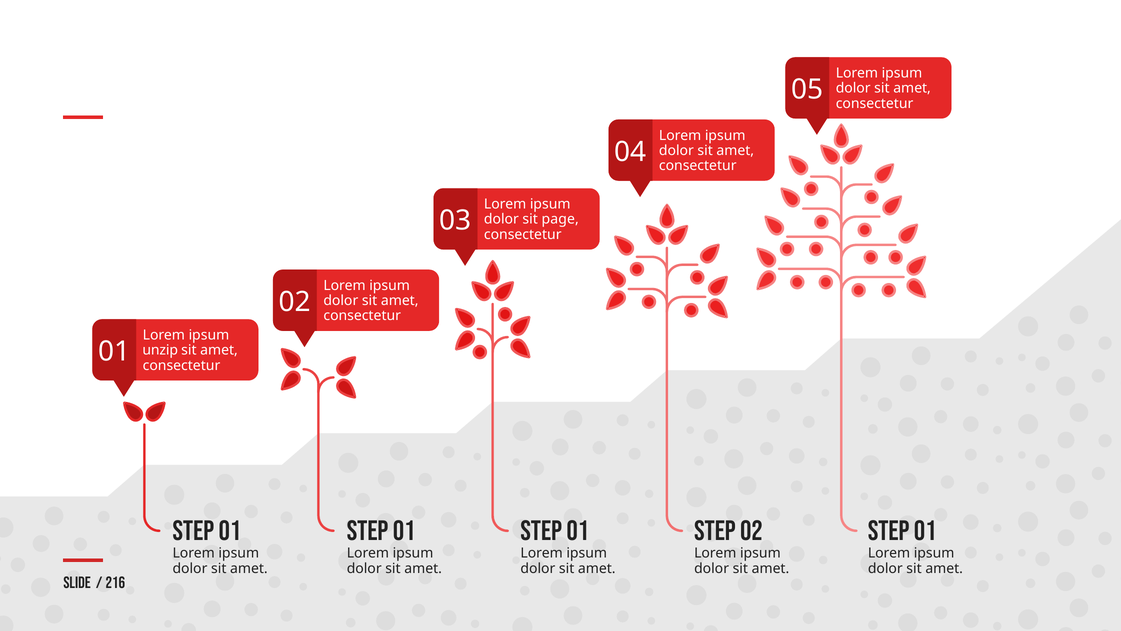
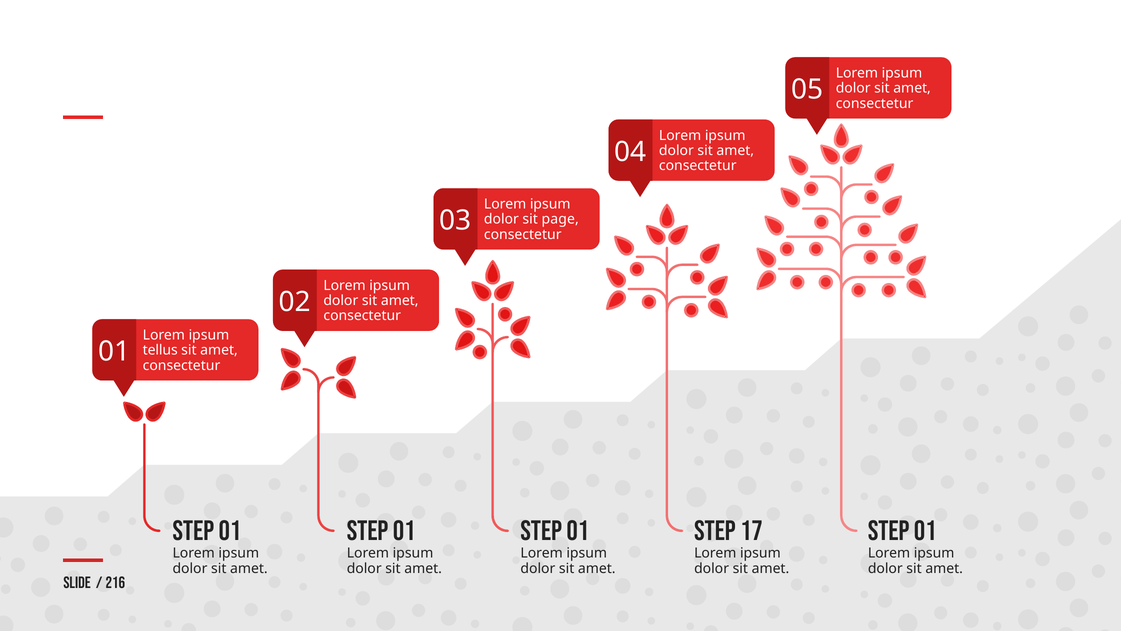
unzip: unzip -> tellus (160, 350)
Step 02: 02 -> 17 (751, 531)
